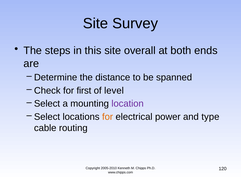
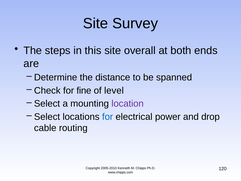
first: first -> fine (84, 90)
for colour: orange -> blue (108, 117)
type: type -> drop (210, 117)
